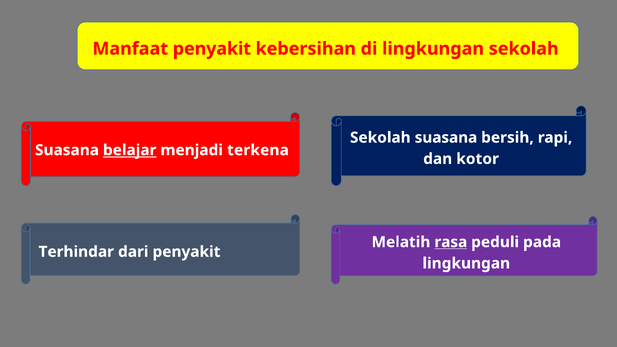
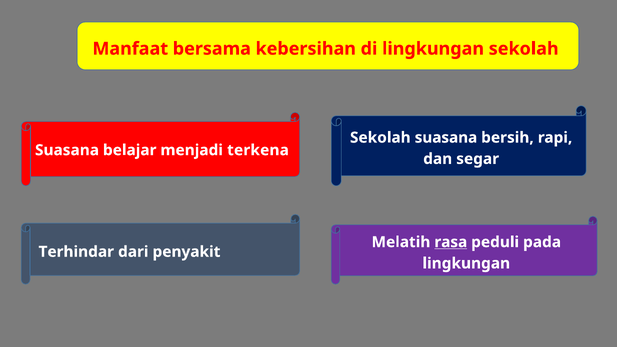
Manfaat penyakit: penyakit -> bersama (212, 49)
belajar underline: present -> none (130, 150)
kotor: kotor -> segar (478, 159)
